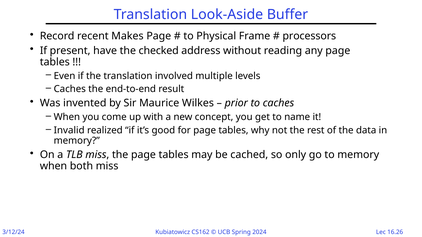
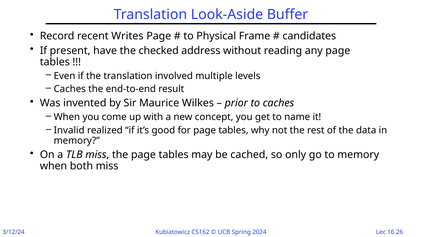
Makes: Makes -> Writes (127, 36)
processors: processors -> candidates (309, 36)
